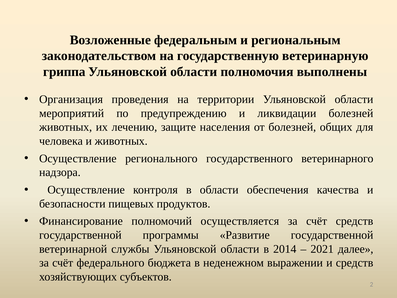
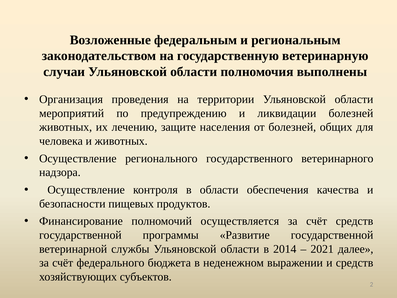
гриппа: гриппа -> случаи (64, 72)
